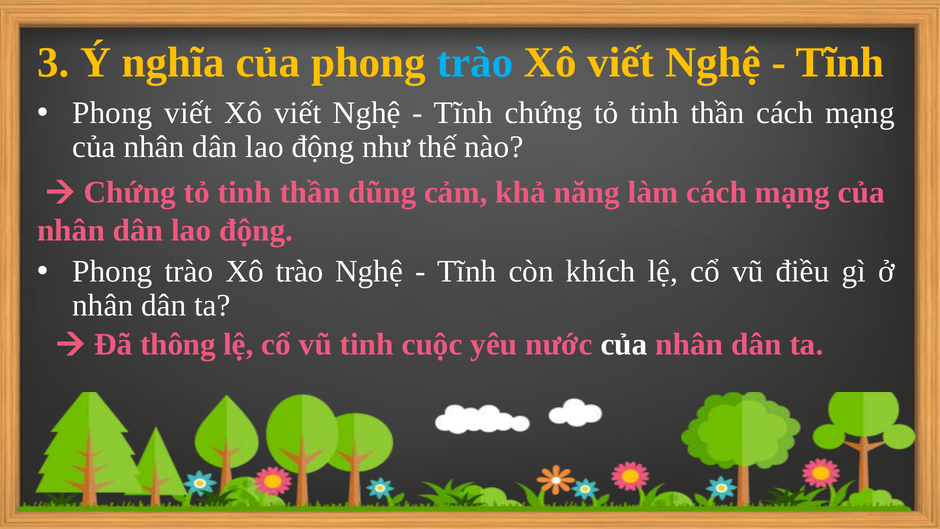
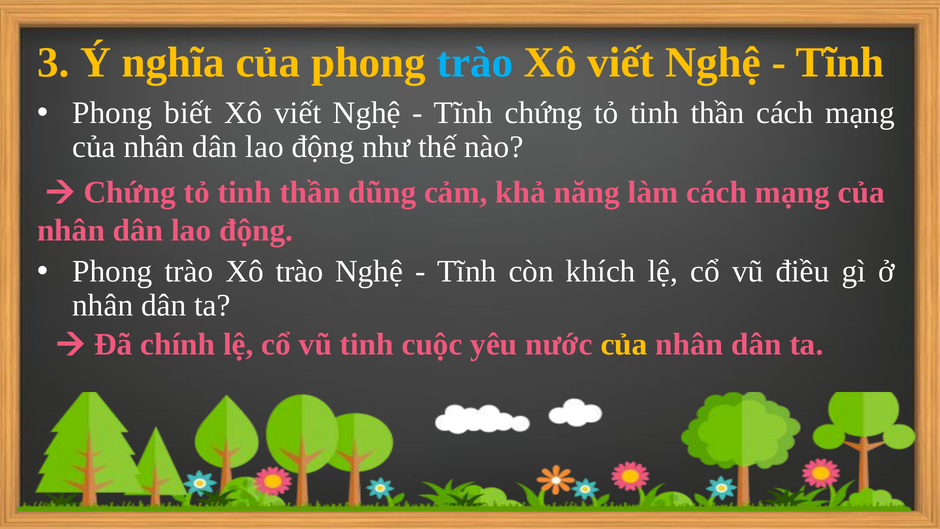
Phong viết: viết -> biết (188, 113)
thông: thông -> chính (178, 344)
của colour: white -> yellow (624, 344)
